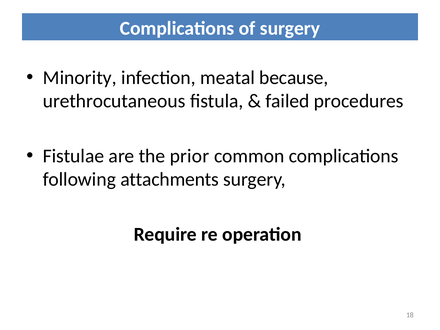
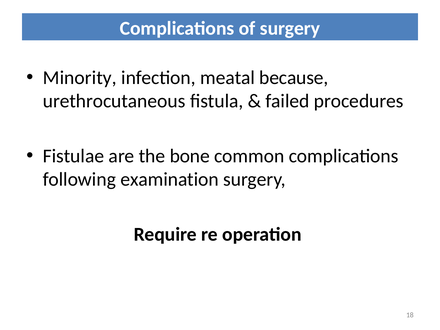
prior: prior -> bone (190, 156)
attachments: attachments -> examination (170, 179)
